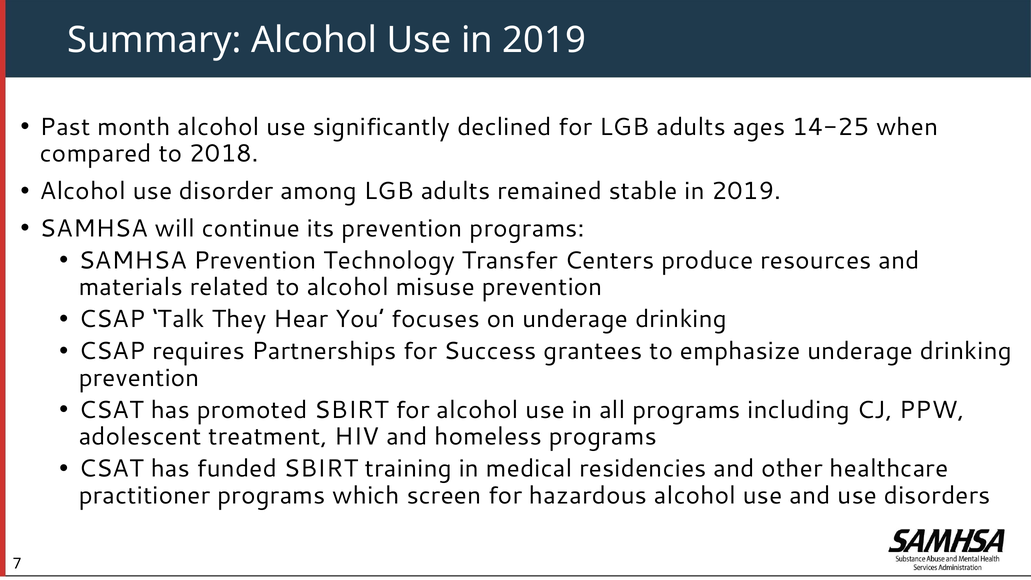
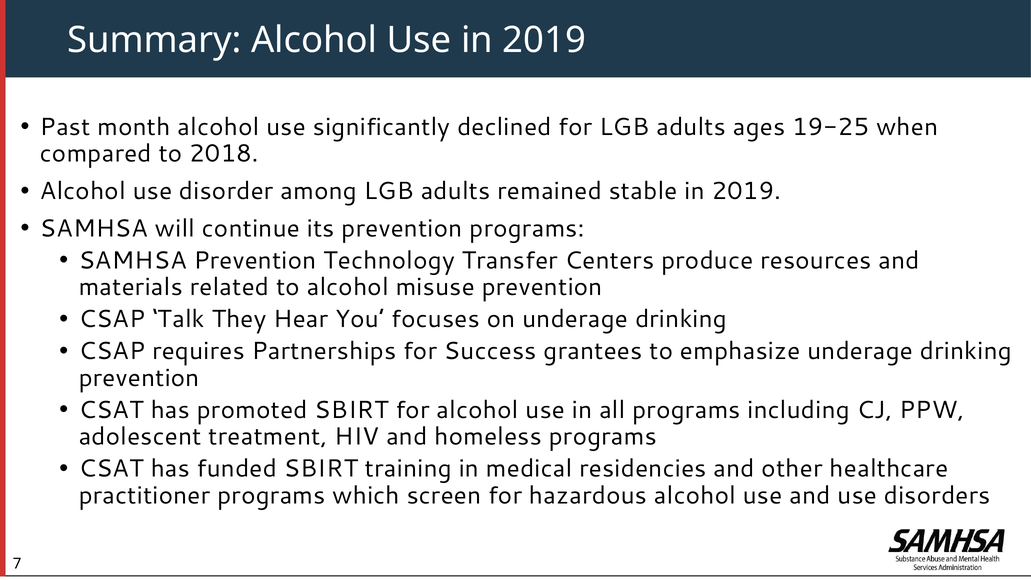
14-25: 14-25 -> 19-25 (831, 127)
